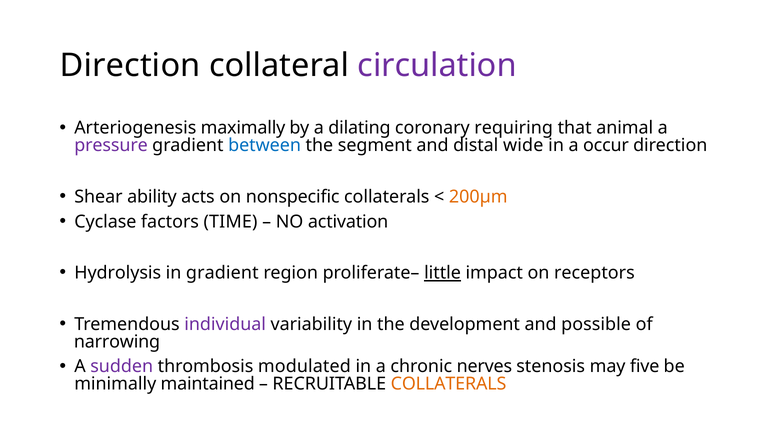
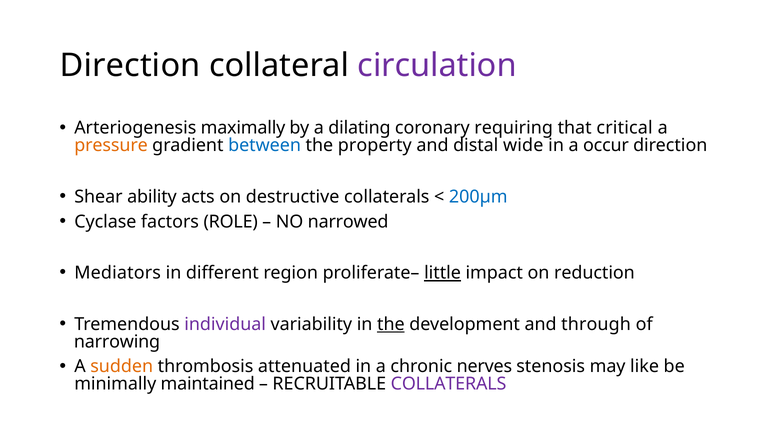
animal: animal -> critical (625, 128)
pressure colour: purple -> orange (111, 145)
segment: segment -> property (375, 145)
nonspecific: nonspecific -> destructive (293, 197)
200µm colour: orange -> blue (478, 197)
TIME: TIME -> ROLE (231, 222)
activation: activation -> narrowed (348, 222)
Hydrolysis: Hydrolysis -> Mediators (118, 273)
in gradient: gradient -> different (222, 273)
receptors: receptors -> reduction (594, 273)
the underline: none -> present (391, 324)
possible: possible -> through (596, 324)
sudden colour: purple -> orange (122, 366)
modulated: modulated -> attenuated (304, 366)
five: five -> like (645, 366)
COLLATERALS colour: orange -> purple (449, 384)
